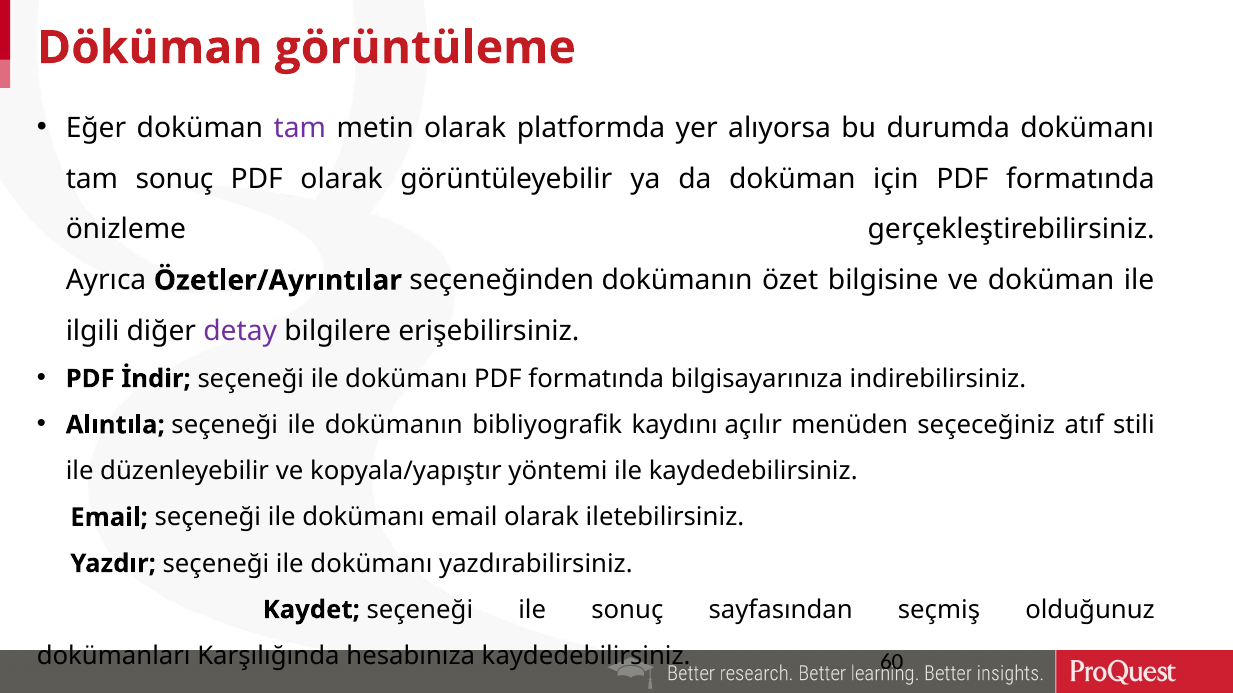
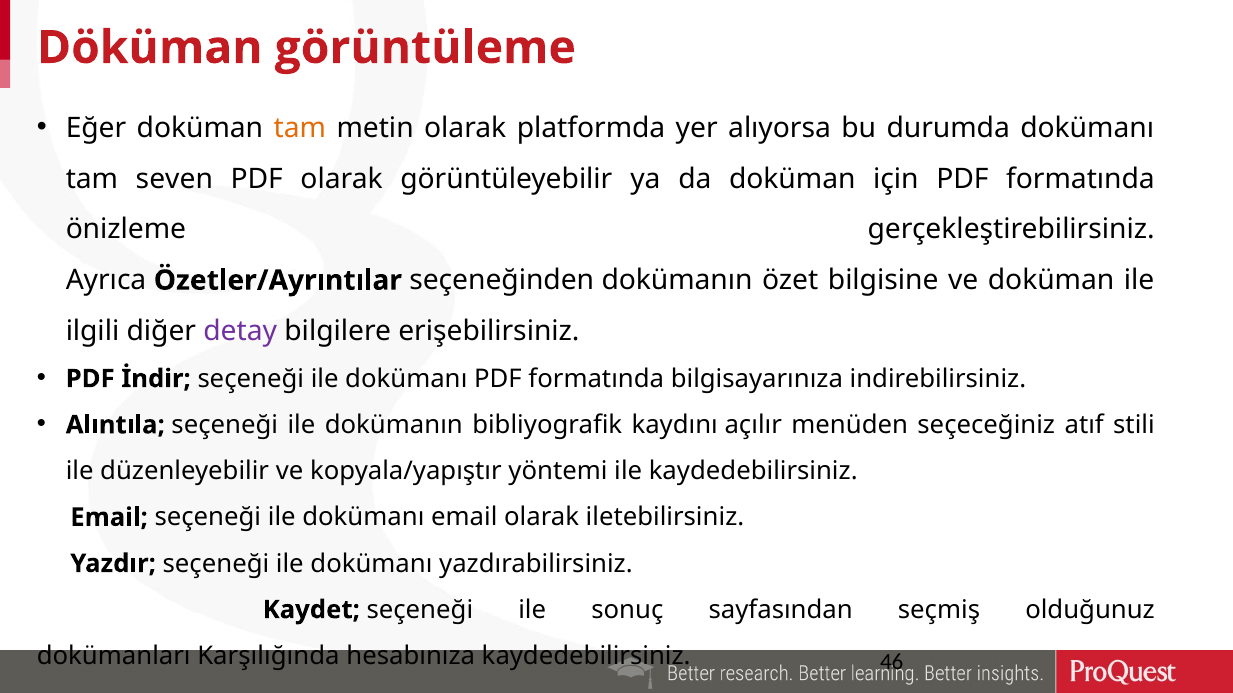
tam colour: purple -> orange (300, 128)
tam sonuç: sonuç -> seven (174, 179)
60: 60 -> 46 (892, 663)
